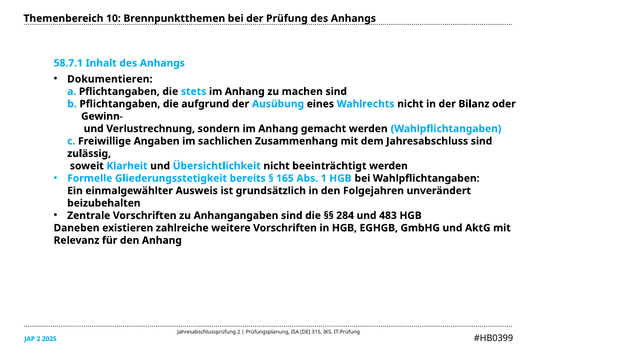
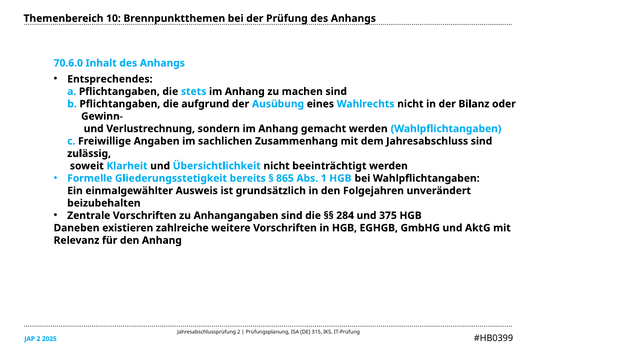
58.7.1: 58.7.1 -> 70.6.0 (68, 63)
Dokumentieren: Dokumentieren -> Entsprechendes (110, 79)
165: 165 -> 865 (285, 178)
483: 483 -> 375 (388, 215)
